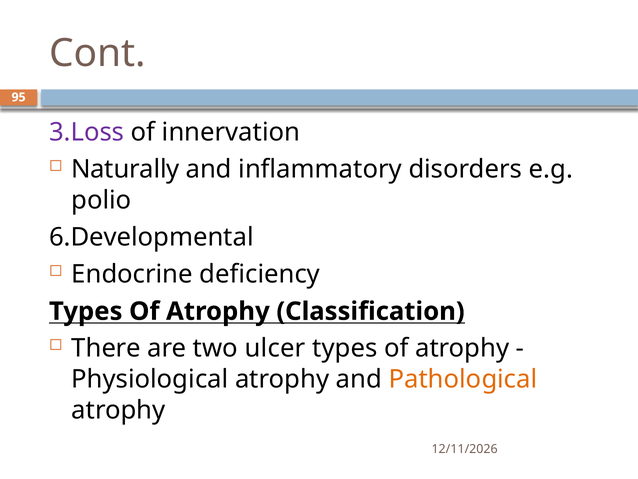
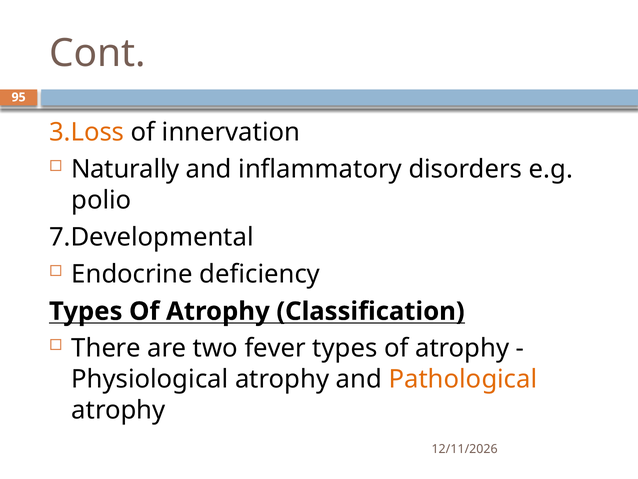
3.Loss colour: purple -> orange (87, 132)
6.Developmental: 6.Developmental -> 7.Developmental (151, 237)
ulcer: ulcer -> fever (275, 348)
